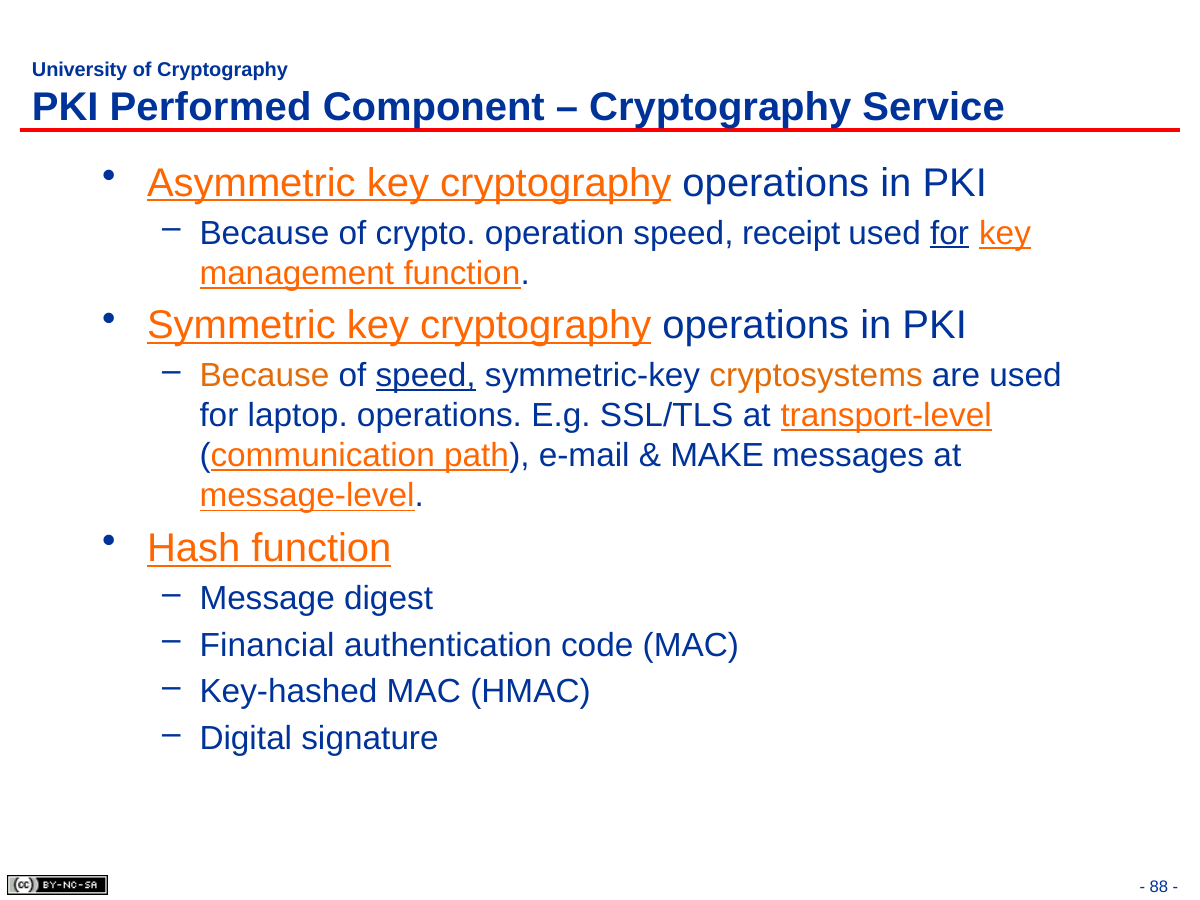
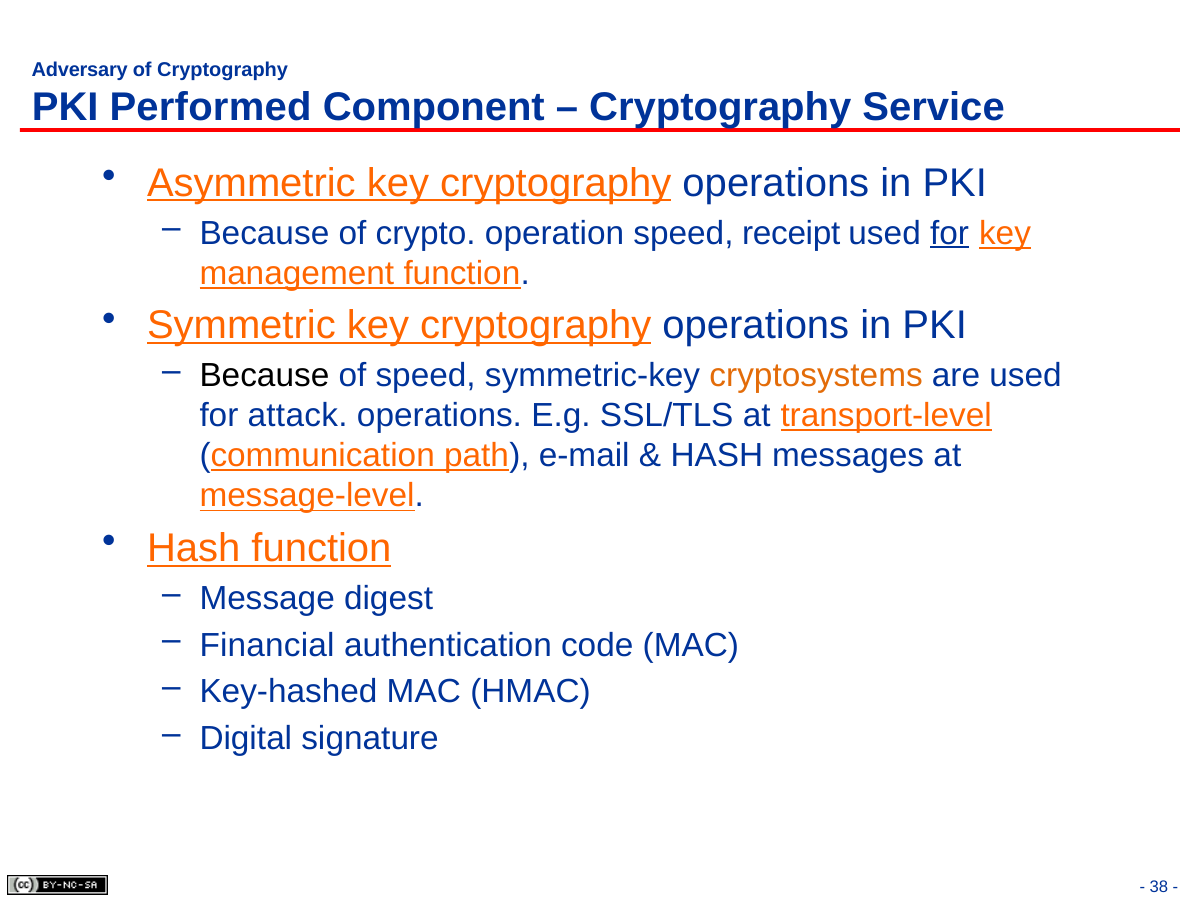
University: University -> Adversary (80, 70)
Because colour: orange -> black (264, 376)
speed underline: present -> none (426, 376)
laptop: laptop -> attack (298, 416)
MAKE: MAKE -> HASH (717, 456)
88: 88 -> 38 (1159, 887)
